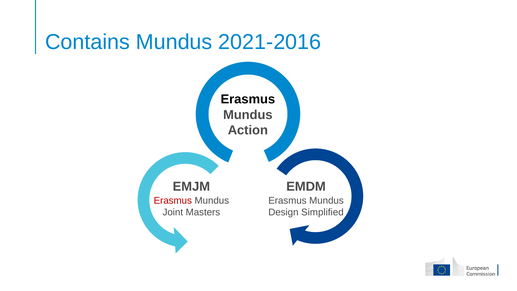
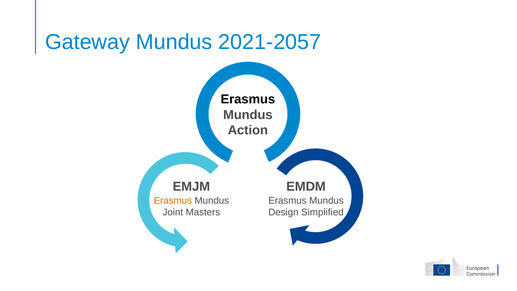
Contains: Contains -> Gateway (87, 42)
2021-2016: 2021-2016 -> 2021-2057 (270, 42)
Erasmus colour: red -> orange (173, 200)
